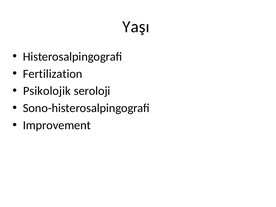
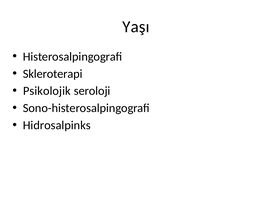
Fertilization: Fertilization -> Skleroterapi (53, 74)
Improvement: Improvement -> Hidrosalpinks (57, 125)
